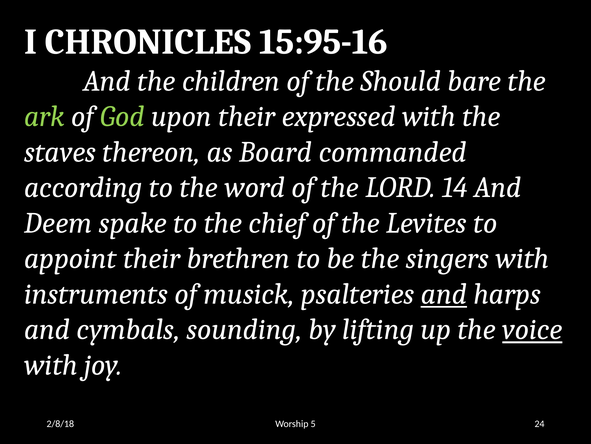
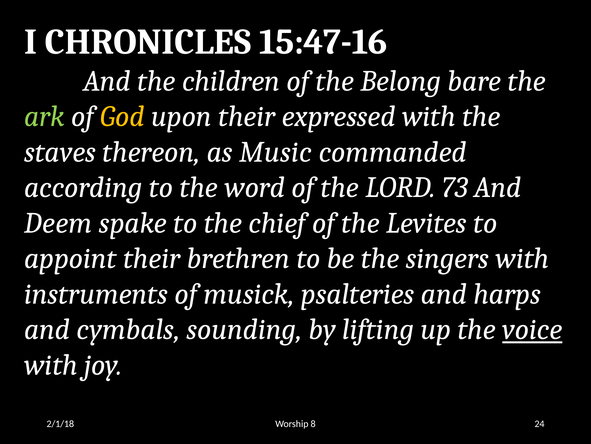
15:95-16: 15:95-16 -> 15:47-16 (323, 42)
Should: Should -> Belong (401, 81)
God colour: light green -> yellow (122, 116)
Board: Board -> Music (276, 152)
14: 14 -> 73 (455, 187)
and underline: present -> none (444, 294)
5: 5 -> 8 (313, 423)
2/8/18: 2/8/18 -> 2/1/18 (60, 423)
